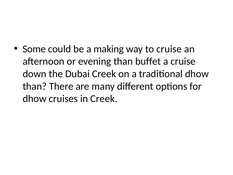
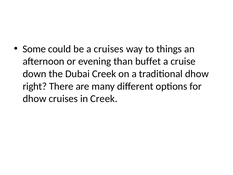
a making: making -> cruises (109, 49)
to cruise: cruise -> things (169, 49)
than: than -> right (35, 86)
